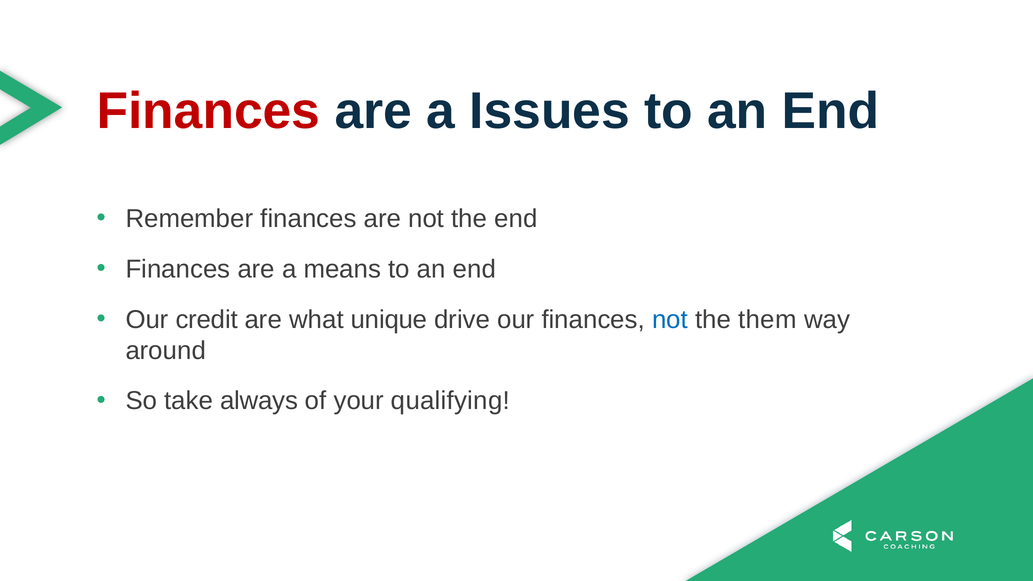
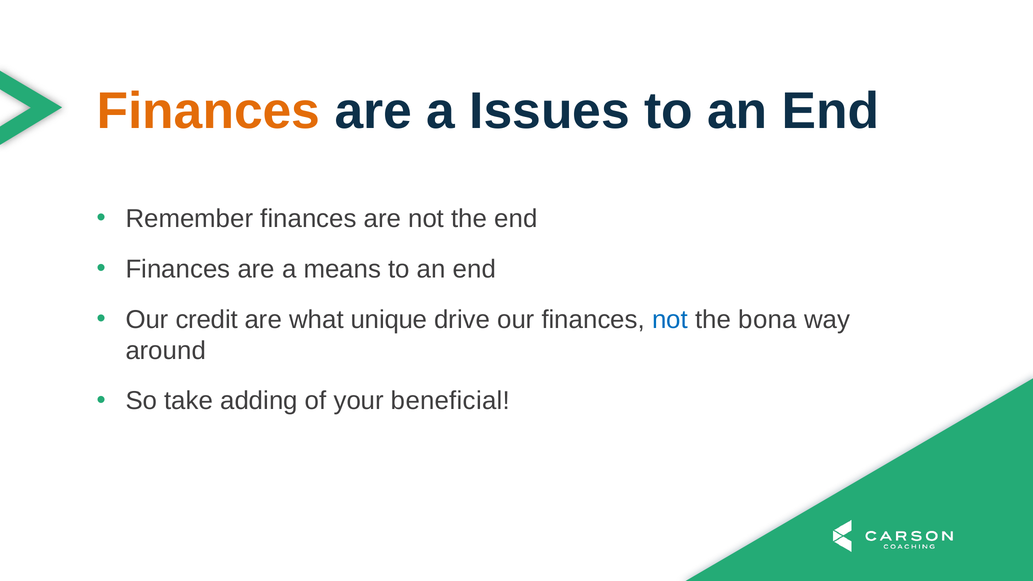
Finances colour: red -> orange (208, 111)
them: them -> bona (768, 320)
always: always -> adding (259, 401)
qualifying: qualifying -> beneficial (450, 401)
